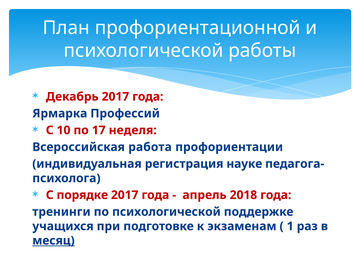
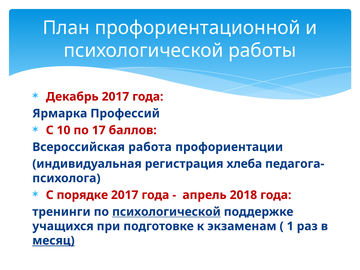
неделя: неделя -> баллов (133, 130)
науке: науке -> хлеба (244, 164)
психологической underline: none -> present (166, 212)
